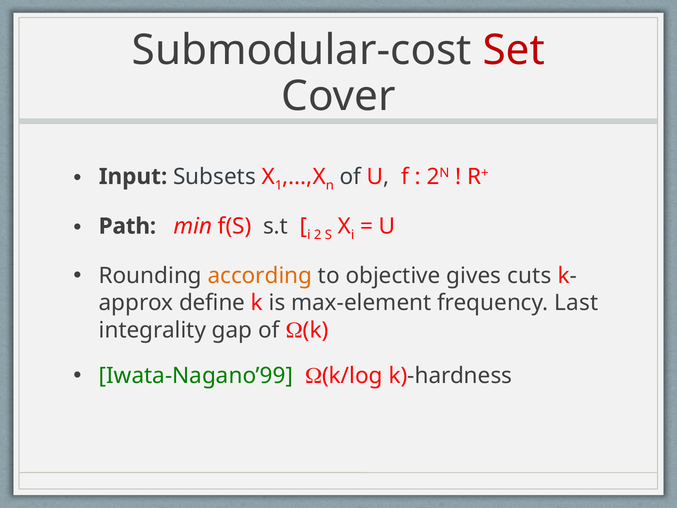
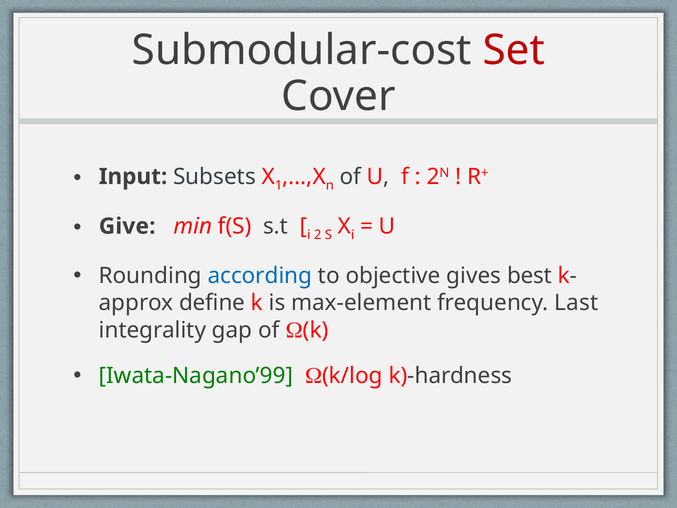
Path: Path -> Give (127, 226)
according colour: orange -> blue (260, 276)
cuts: cuts -> best (530, 276)
